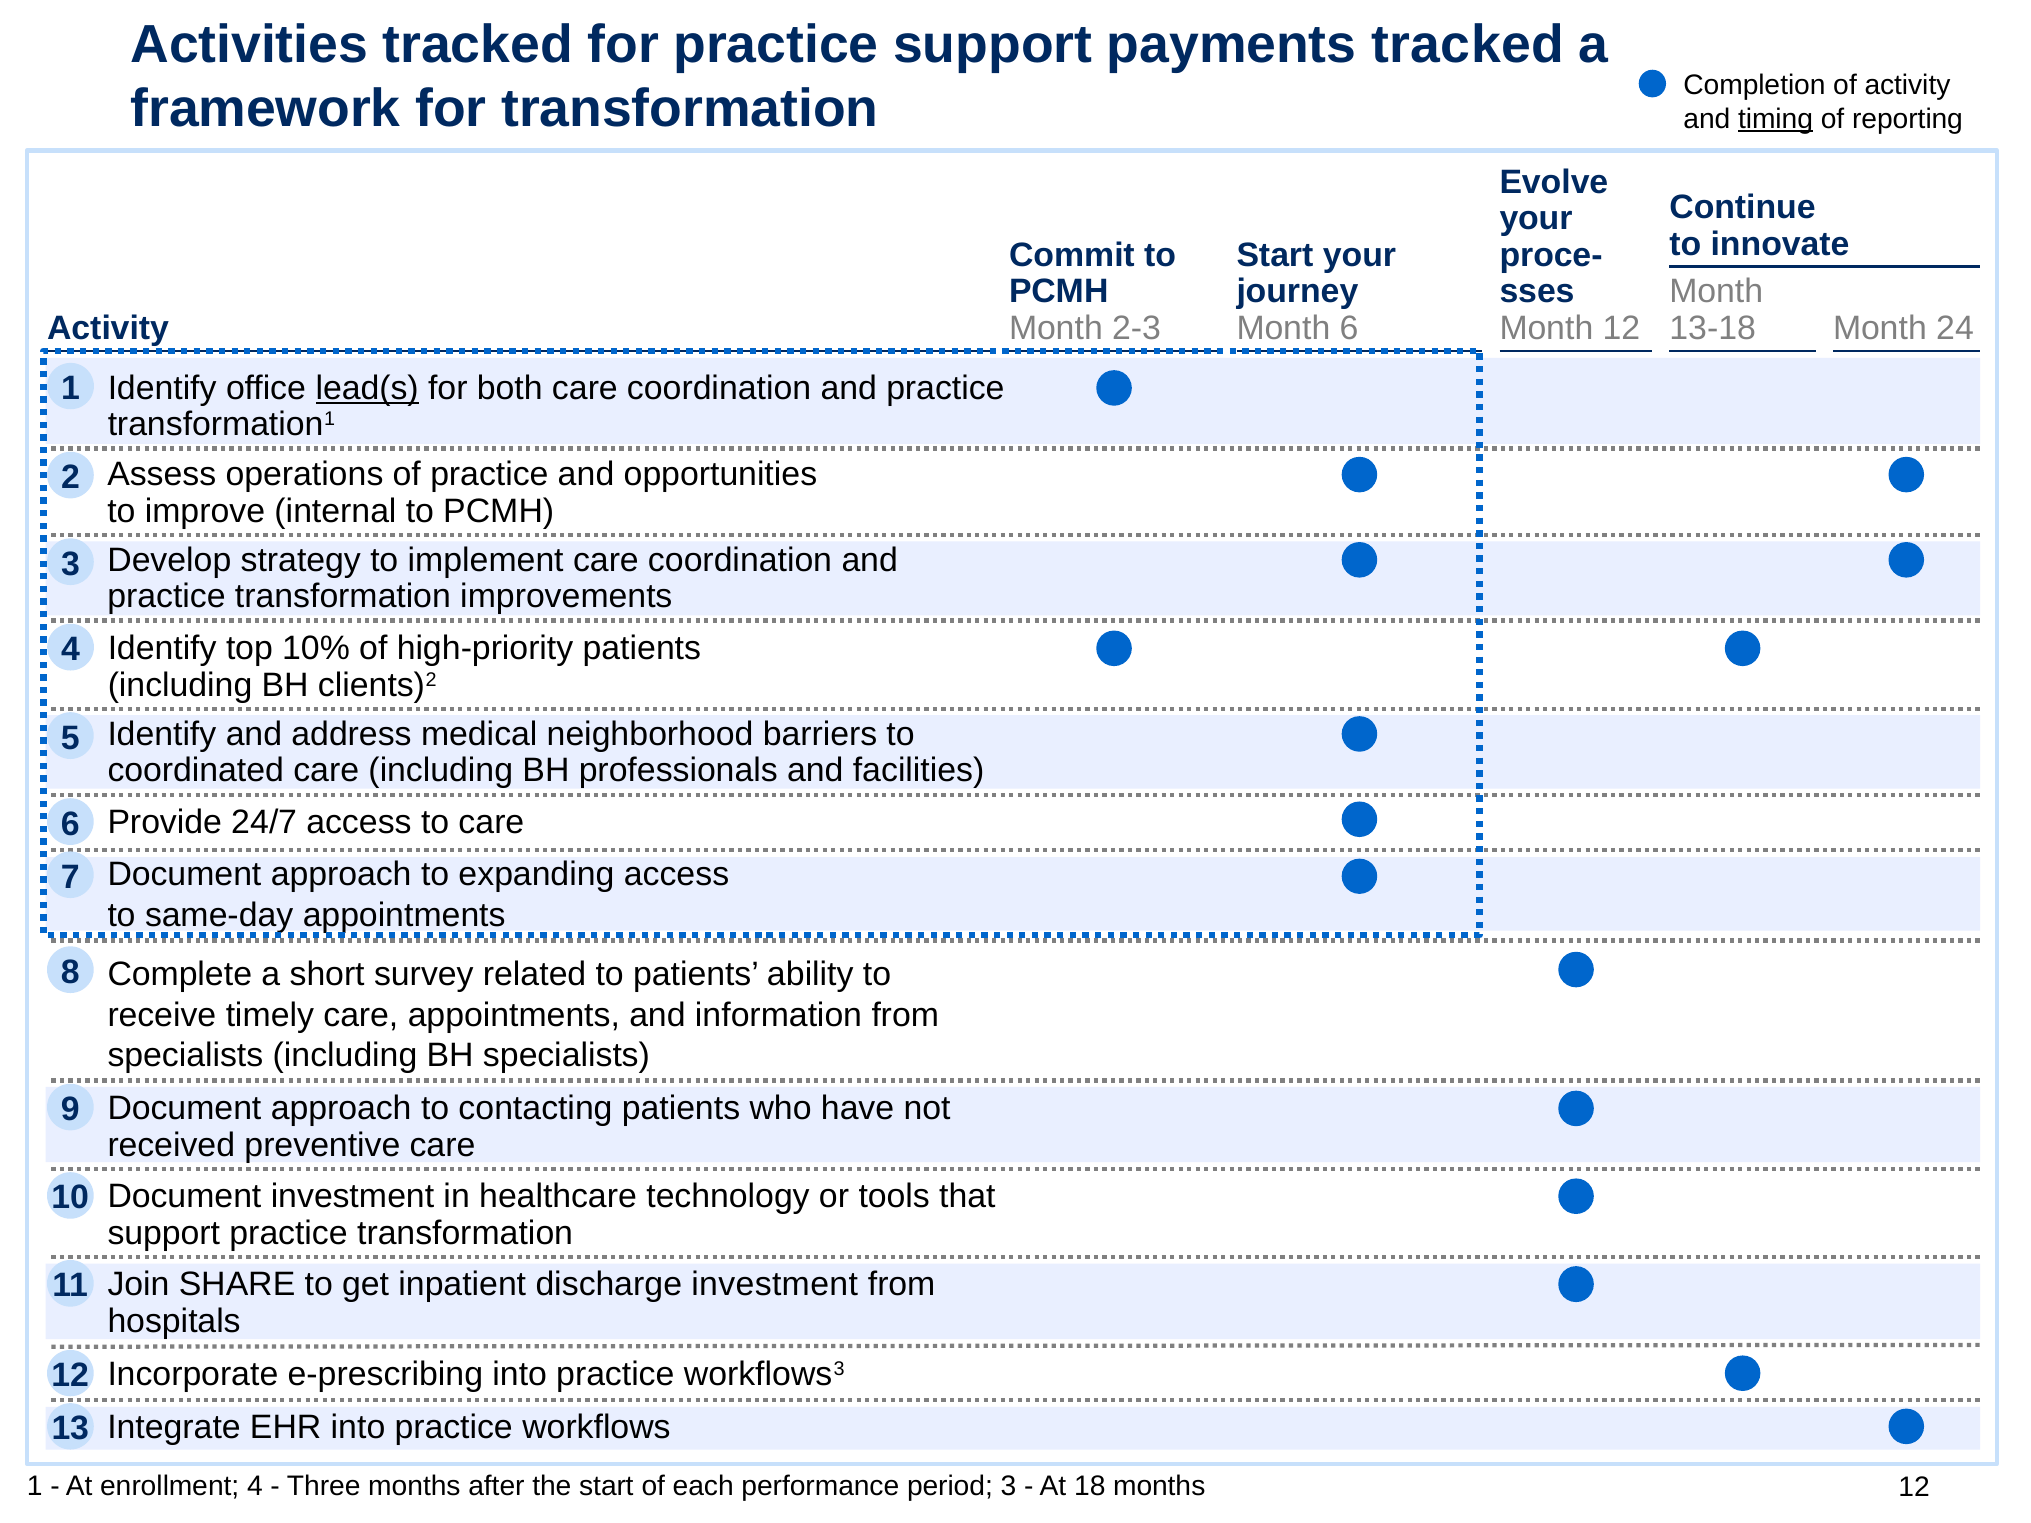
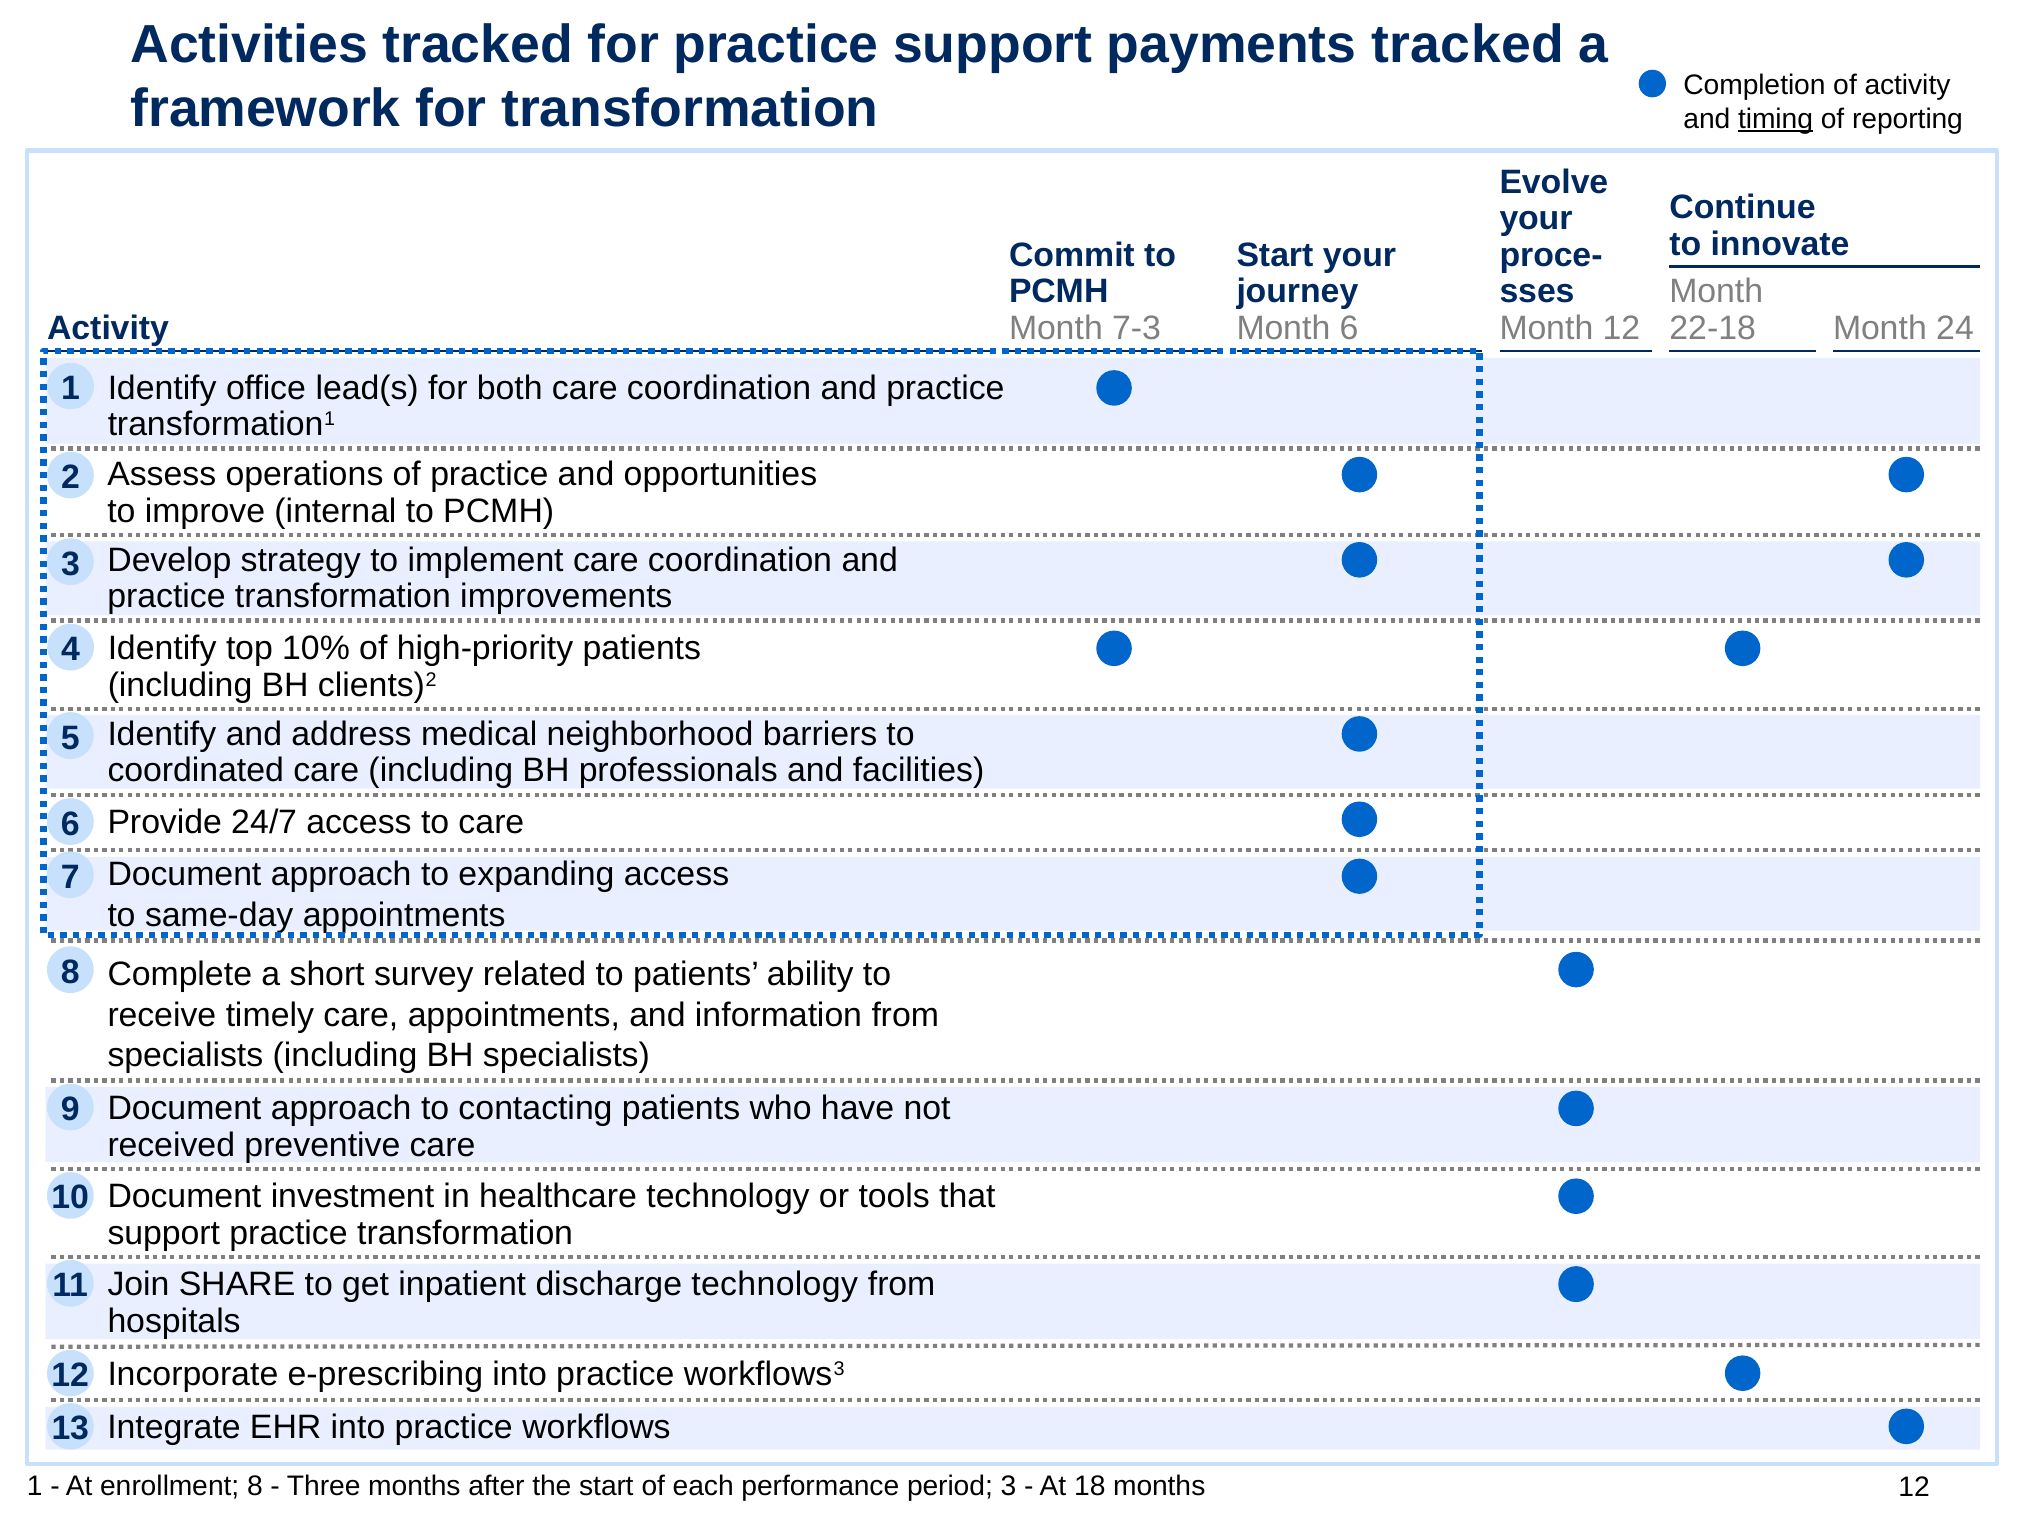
2-3: 2-3 -> 7-3 (1137, 328)
13-18: 13-18 -> 22-18 (1713, 328)
lead(s underline: present -> none (367, 388)
discharge investment: investment -> technology (775, 1285)
enrollment 4: 4 -> 8 (255, 1487)
